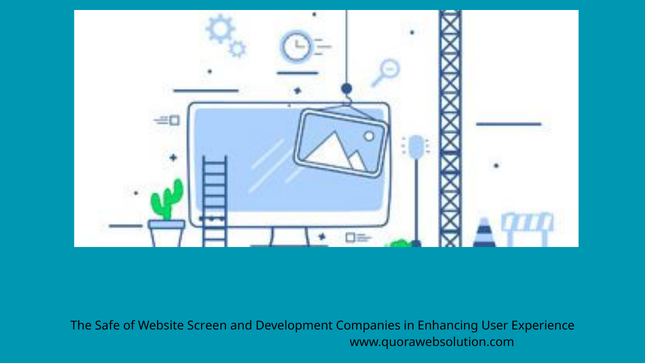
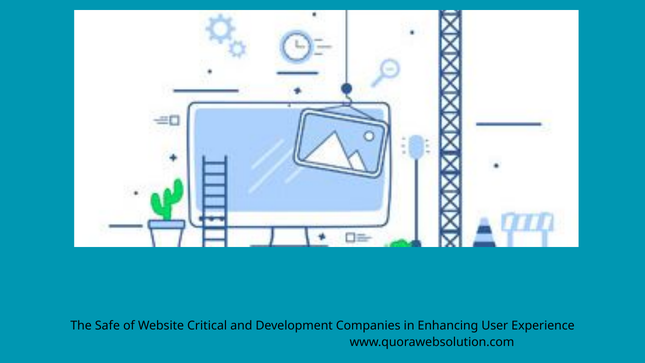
Screen: Screen -> Critical (207, 325)
